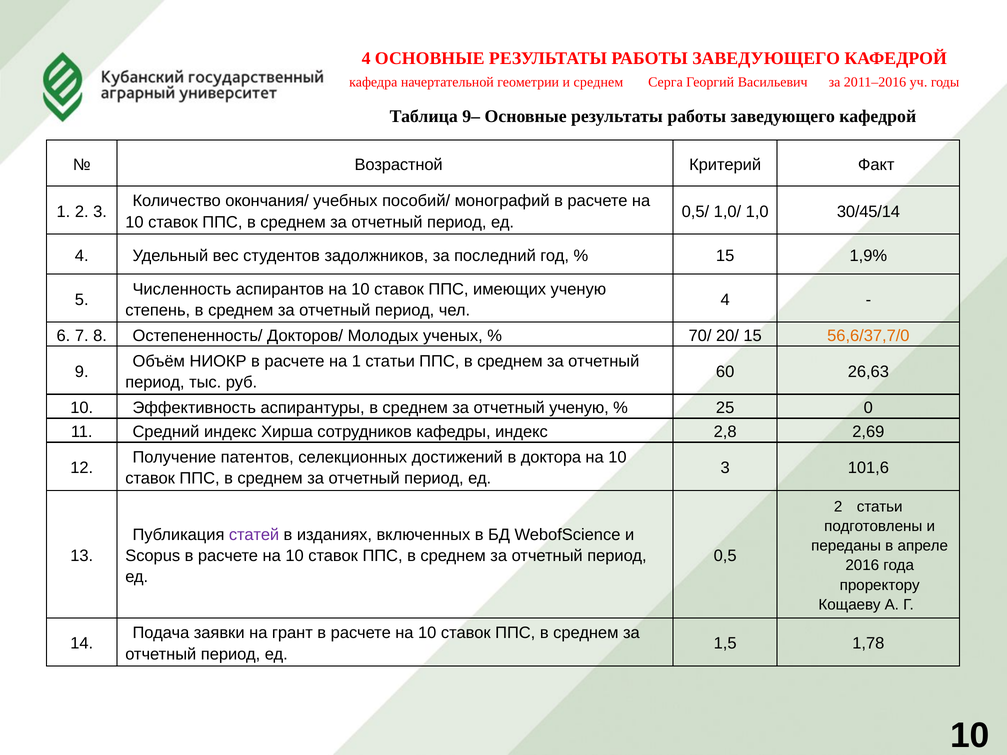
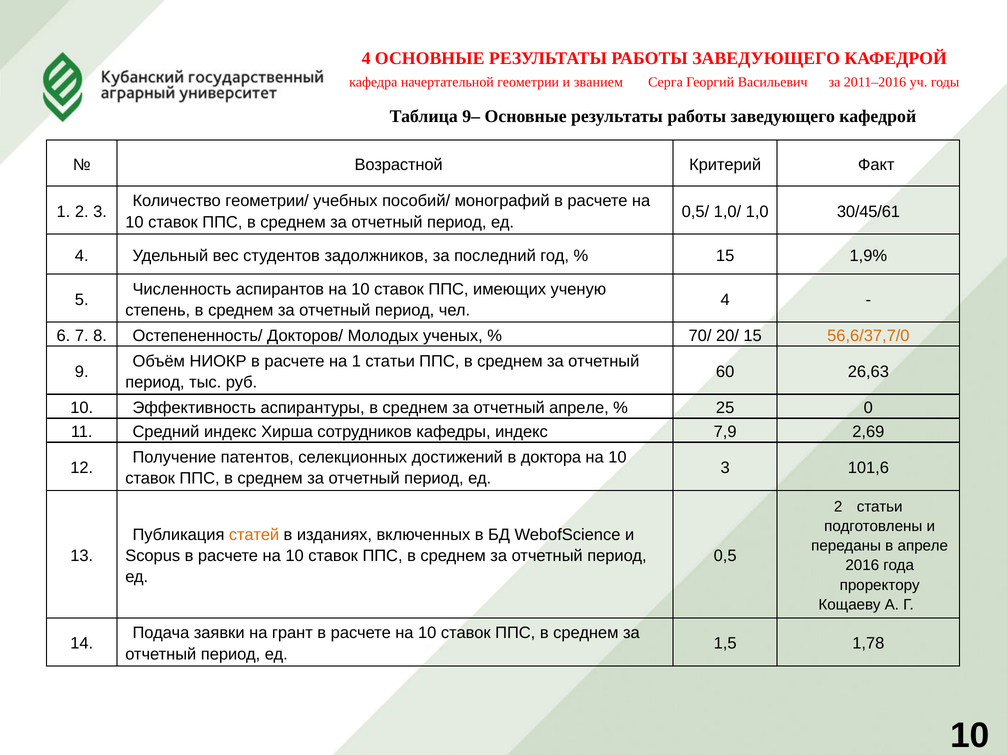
и среднем: среднем -> званием (598, 82)
окончания/: окончания/ -> геометрии/ (267, 201)
30/45/14: 30/45/14 -> 30/45/61 (868, 212)
отчетный ученую: ученую -> апреле (579, 408)
2,8: 2,8 -> 7,9 (725, 432)
статей colour: purple -> orange (254, 535)
